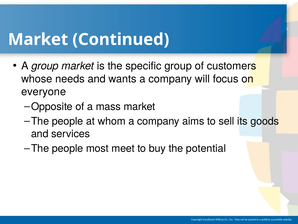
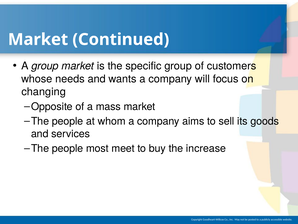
everyone: everyone -> changing (44, 92)
potential: potential -> increase (206, 148)
